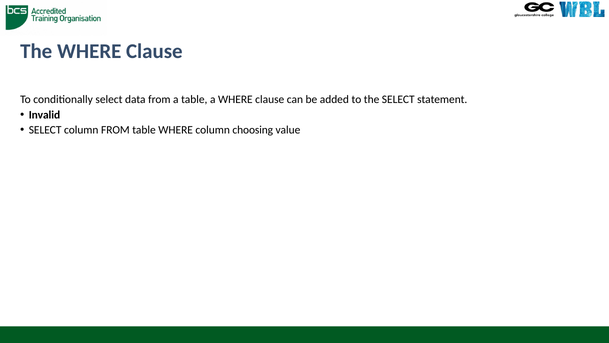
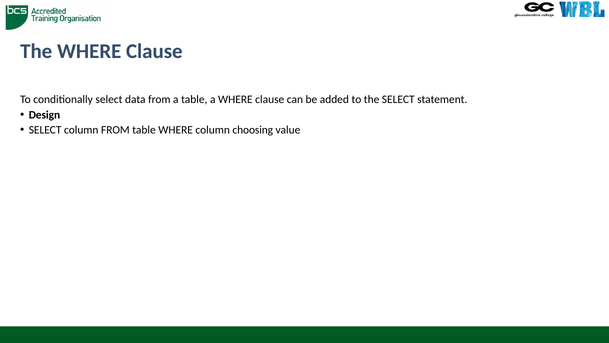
Invalid: Invalid -> Design (44, 115)
